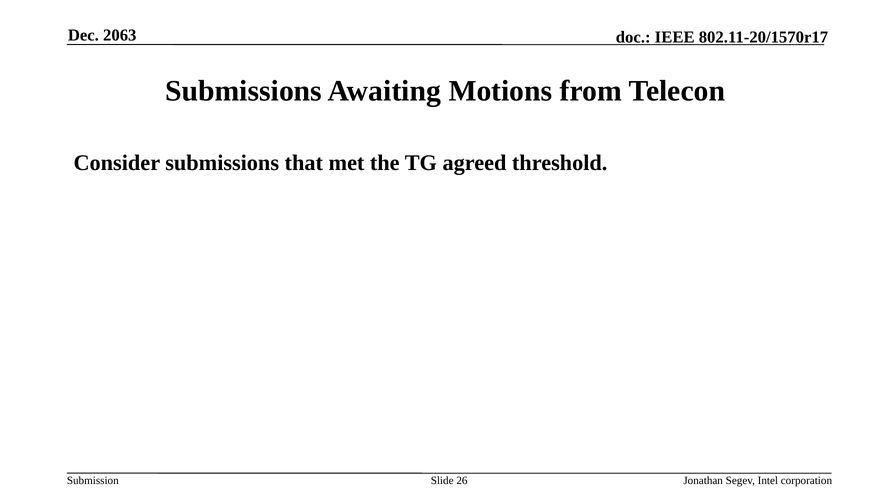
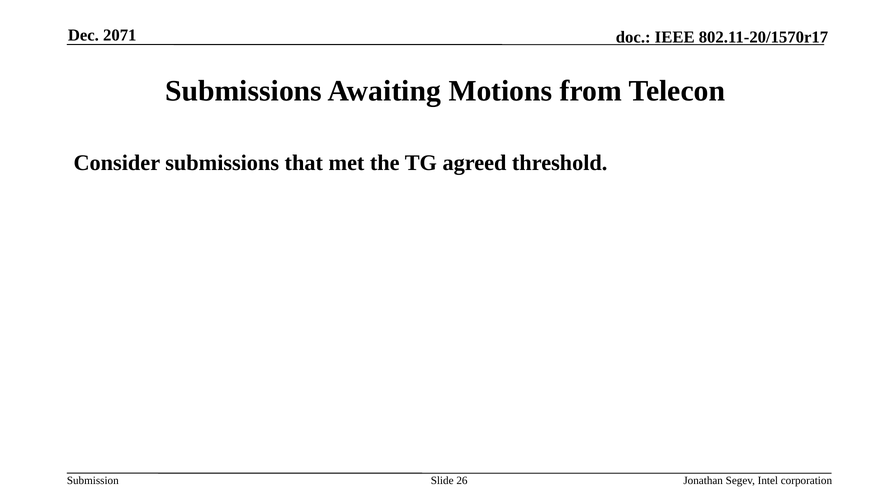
2063: 2063 -> 2071 (120, 35)
